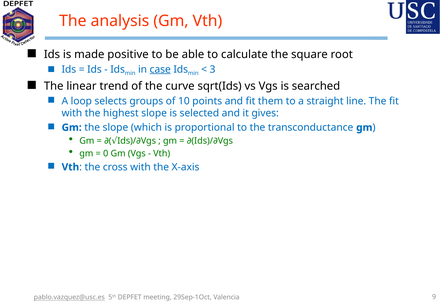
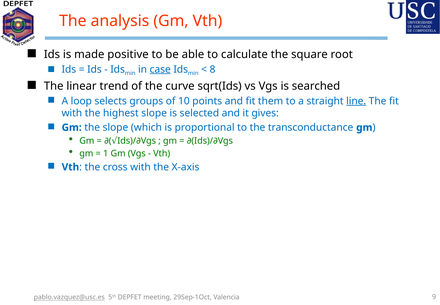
3: 3 -> 8 (213, 69)
line underline: none -> present (356, 101)
0: 0 -> 1 (106, 153)
